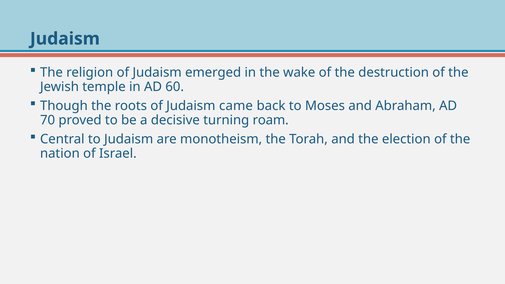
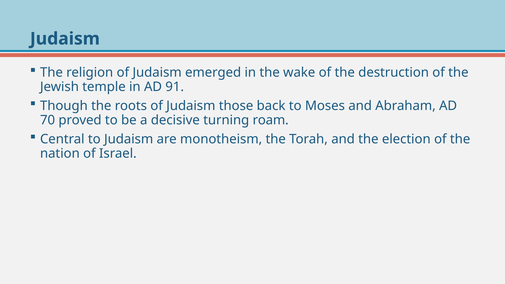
60: 60 -> 91 (175, 87)
came: came -> those (236, 106)
